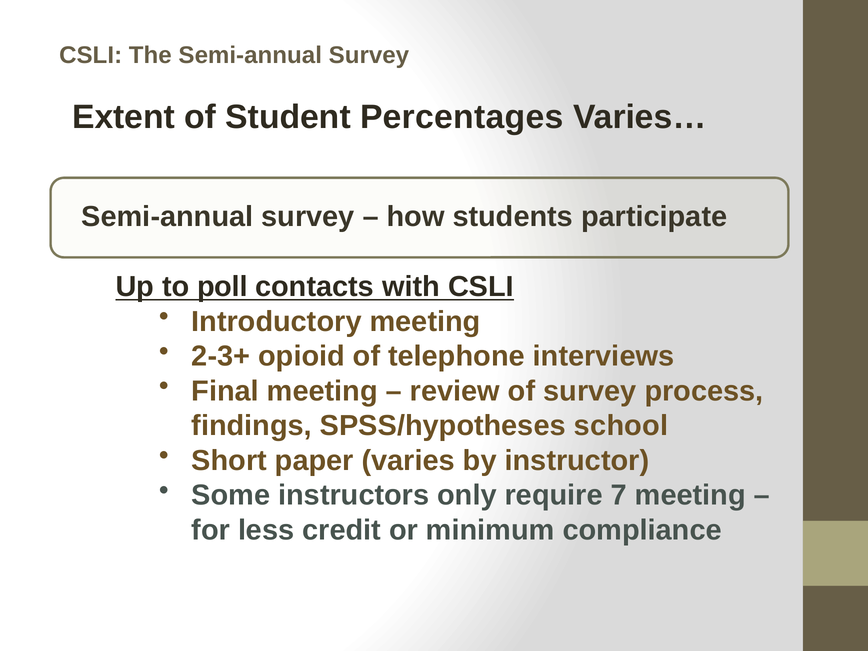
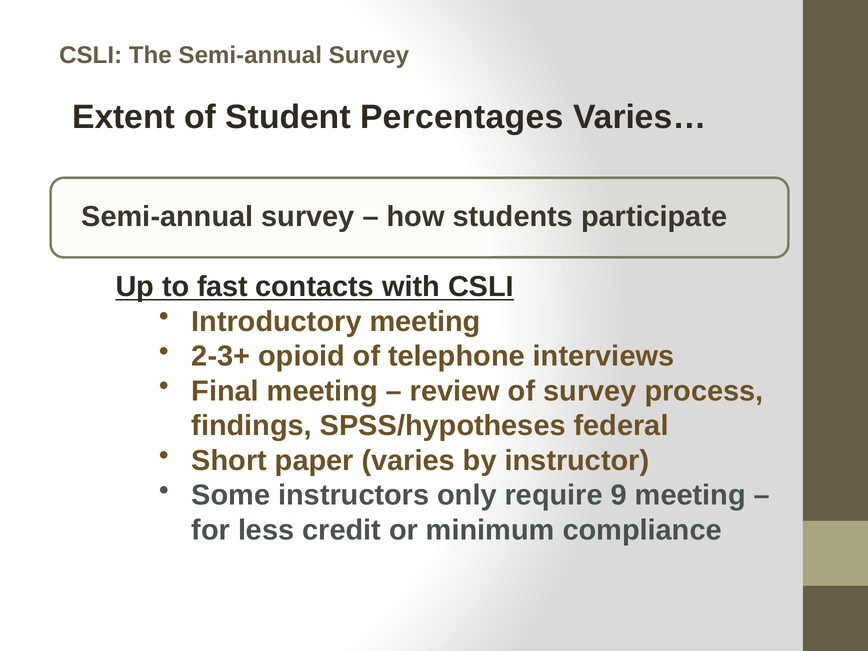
poll: poll -> fast (222, 287)
school: school -> federal (621, 426)
7: 7 -> 9 (619, 495)
